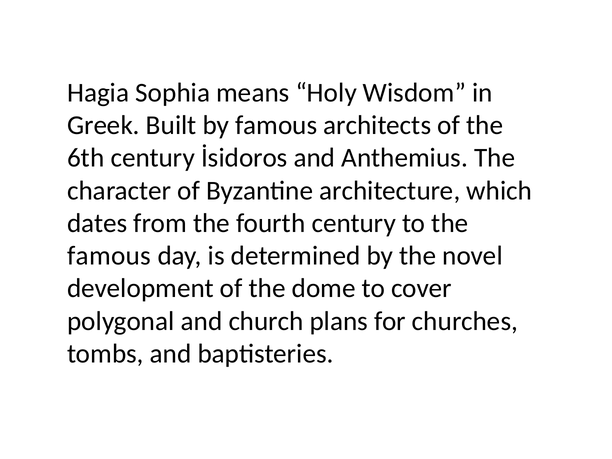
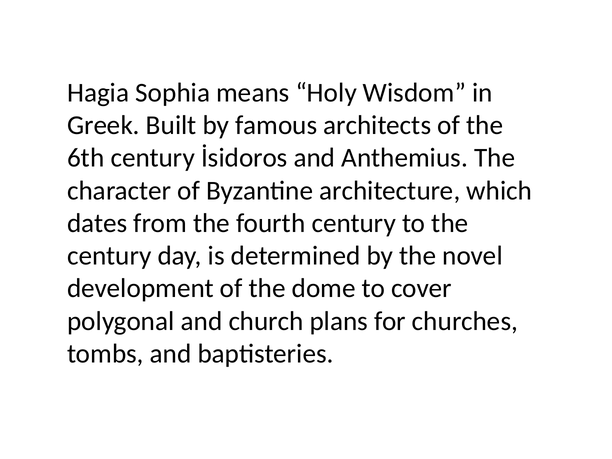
famous: famous -> century (109, 256)
